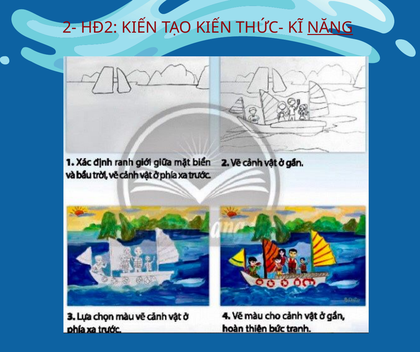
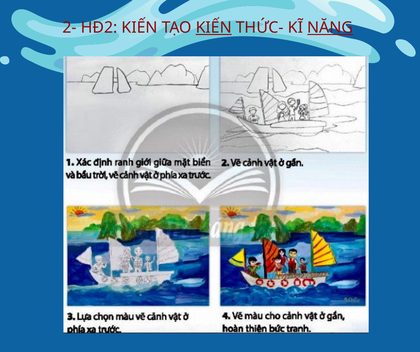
KIẾN underline: none -> present (214, 28)
